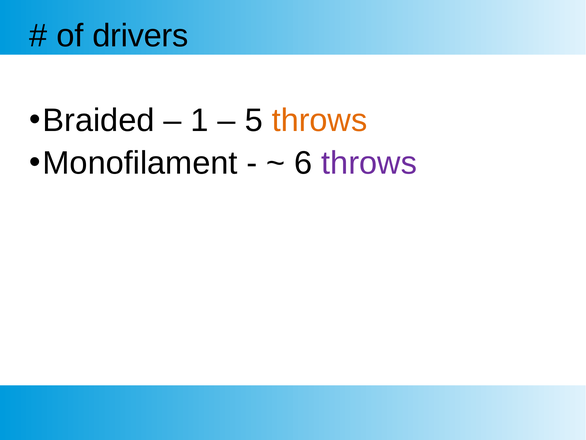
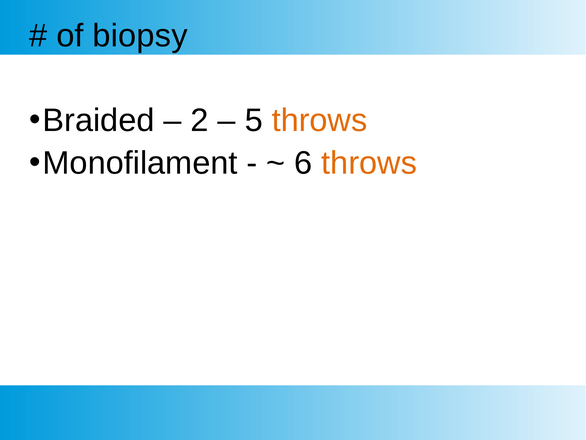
drivers: drivers -> biopsy (140, 36)
1: 1 -> 2 (200, 120)
throws colour: purple -> orange (369, 163)
